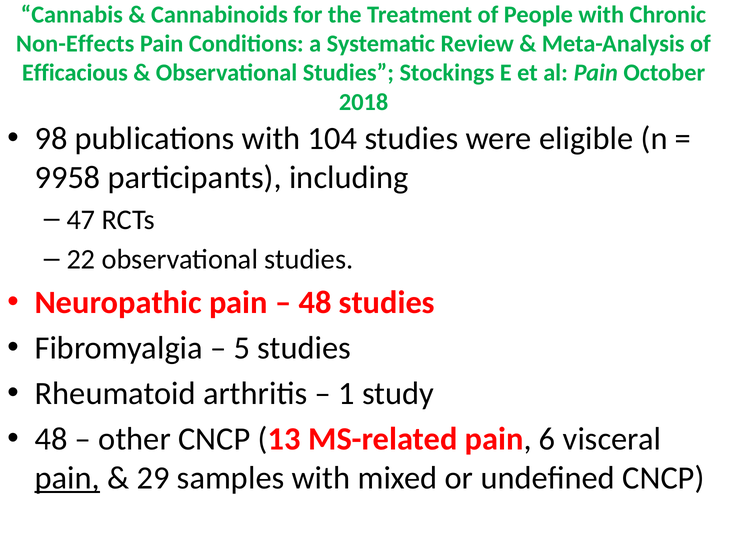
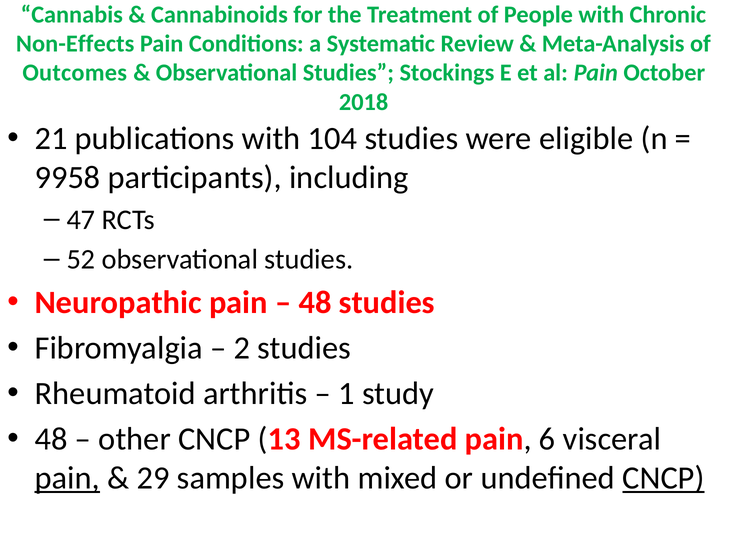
Efficacious: Efficacious -> Outcomes (75, 73)
98: 98 -> 21 (51, 139)
22: 22 -> 52 (81, 259)
5: 5 -> 2 (242, 348)
CNCP underline: none -> present (663, 478)
